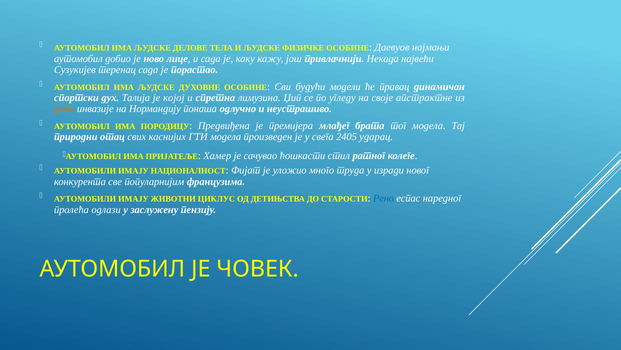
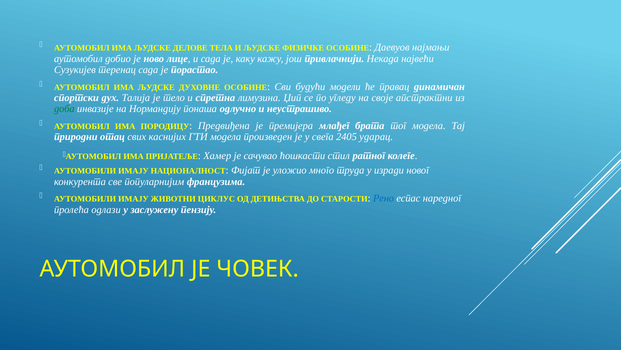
којој: којој -> тело (174, 98)
апстрактне: апстрактне -> апстрактни (424, 98)
доба colour: orange -> green (64, 109)
